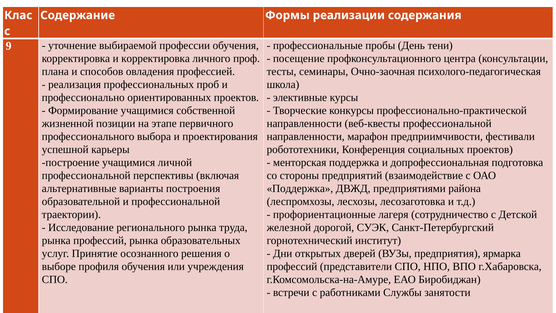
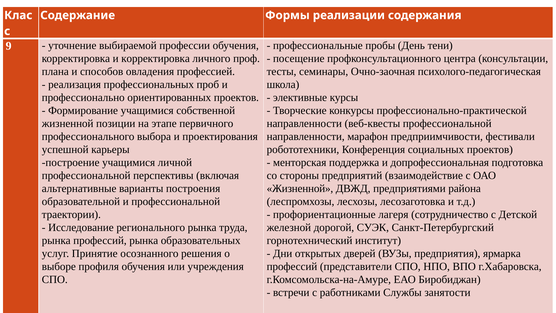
Поддержка: Поддержка -> Жизненной (300, 188)
